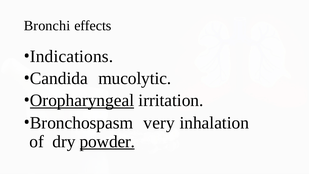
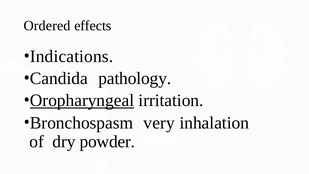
Bronchi: Bronchi -> Ordered (47, 26)
mucolytic: mucolytic -> pathology (135, 78)
powder underline: present -> none (107, 141)
